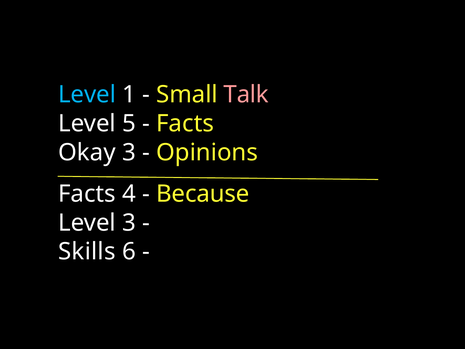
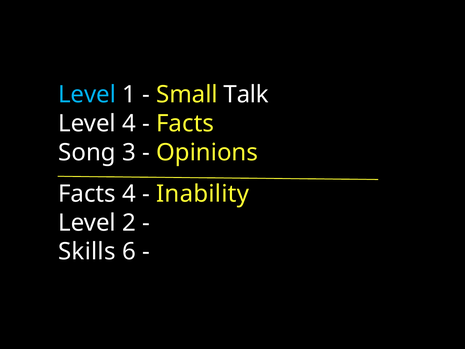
Talk colour: pink -> white (246, 95)
Level 5: 5 -> 4 (129, 123)
Okay: Okay -> Song (87, 152)
Because: Because -> Inability (203, 194)
Level 3: 3 -> 2 (129, 223)
